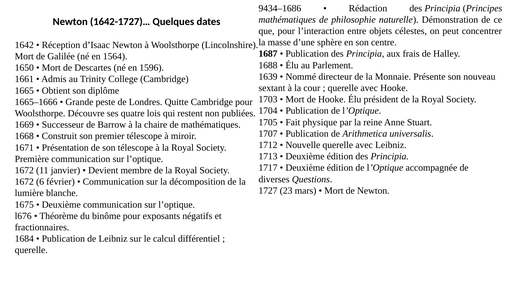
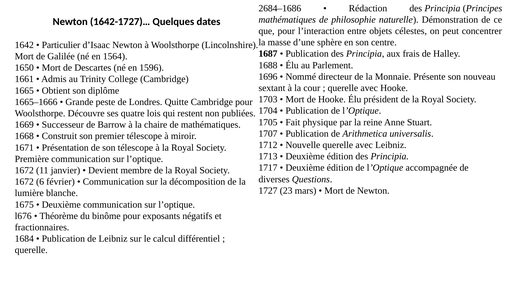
9434–1686: 9434–1686 -> 2684–1686 (280, 8)
Réception: Réception -> Particulier (61, 45)
1639: 1639 -> 1696 (268, 77)
